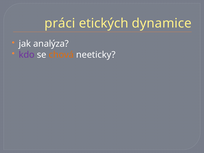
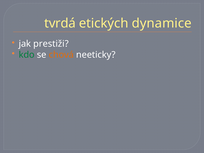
práci: práci -> tvrdá (60, 23)
analýza: analýza -> prestiži (51, 44)
kdo colour: purple -> green (27, 55)
